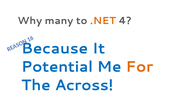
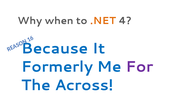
many: many -> when (59, 21)
Potential: Potential -> Formerly (57, 66)
For colour: orange -> purple (139, 66)
